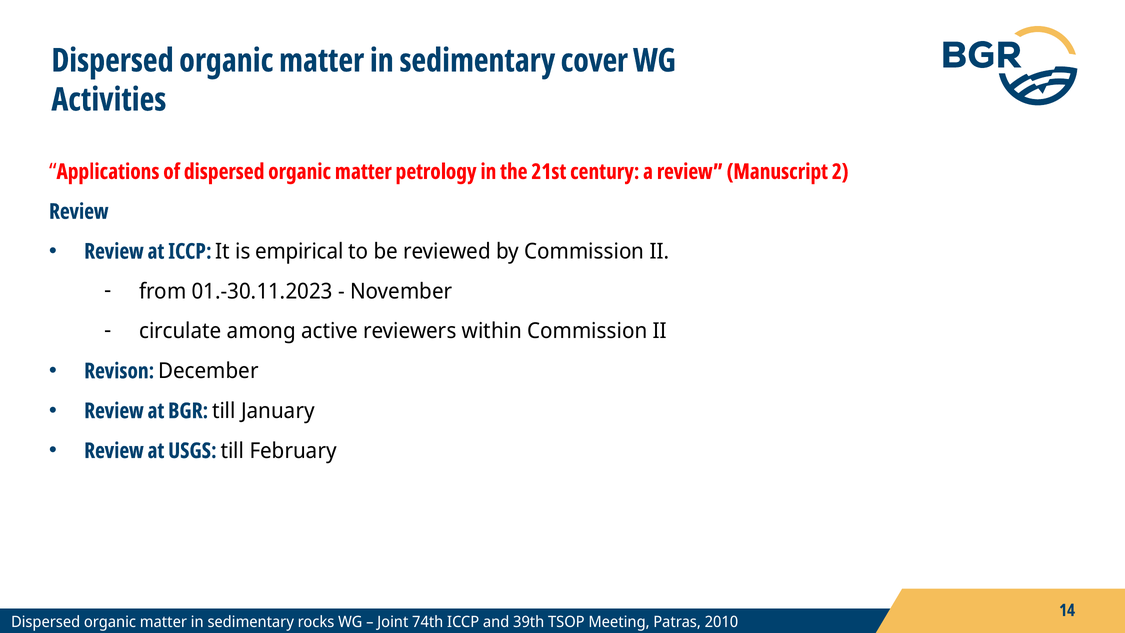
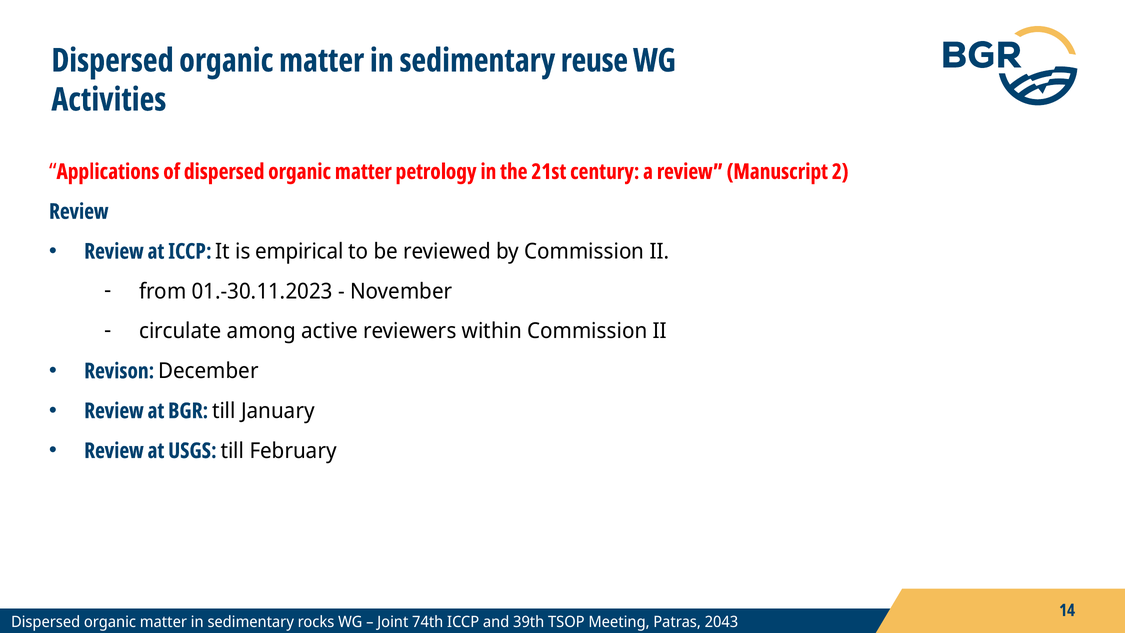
cover: cover -> reuse (594, 61)
2010: 2010 -> 2043 (721, 622)
